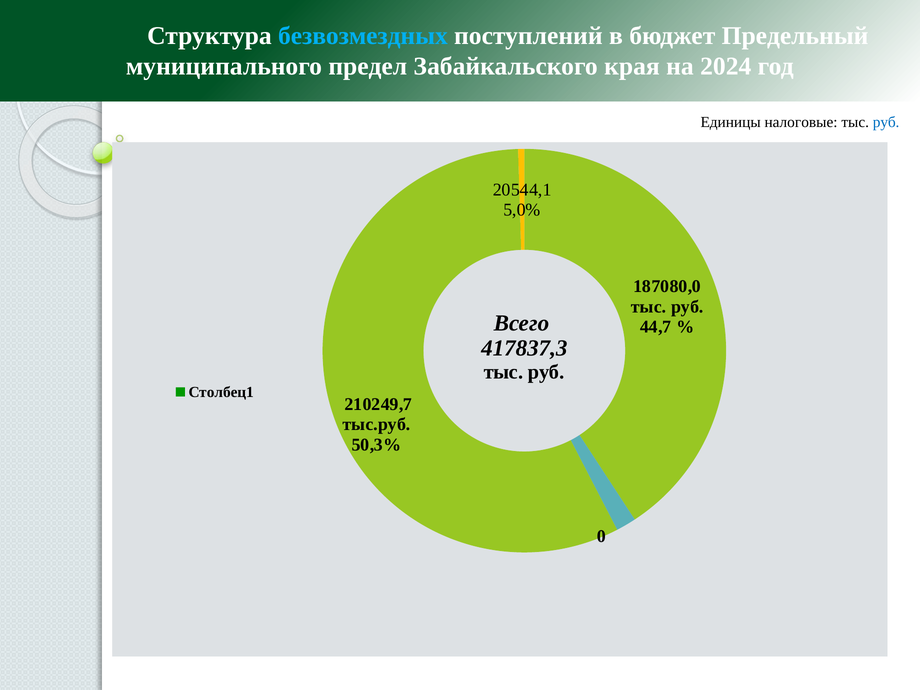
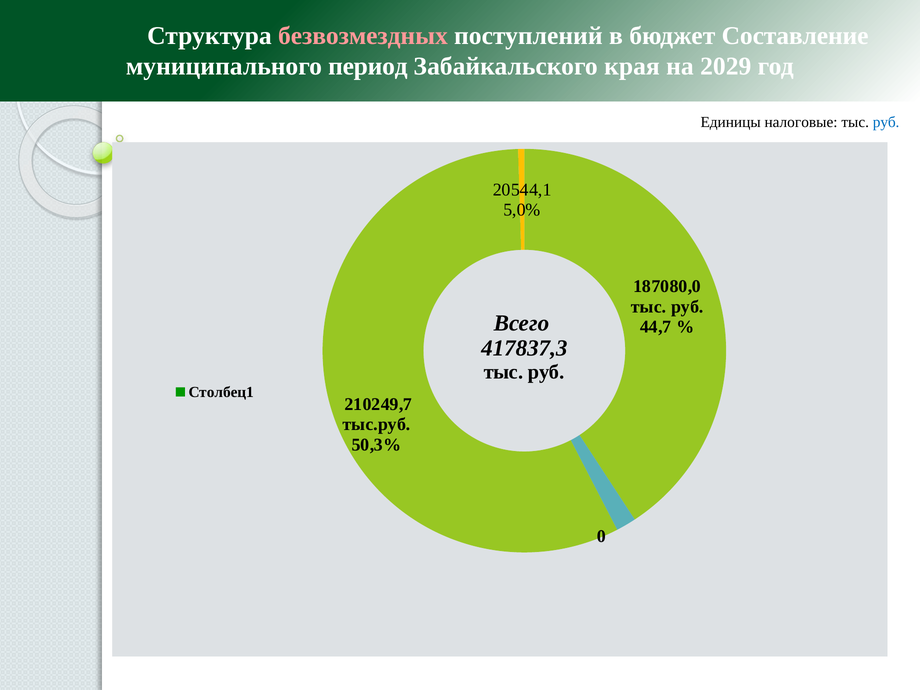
безвозмездных colour: light blue -> pink (363, 36)
Предельный: Предельный -> Составление (795, 36)
предел: предел -> период (368, 66)
2024: 2024 -> 2029 (726, 66)
